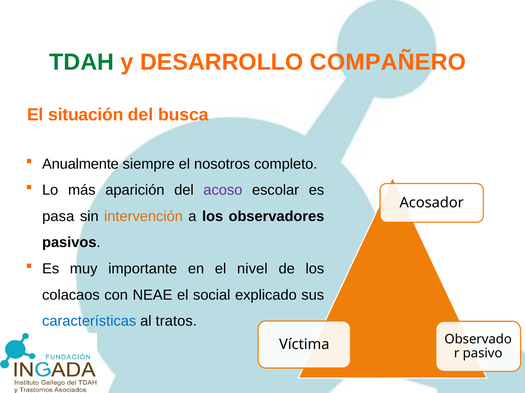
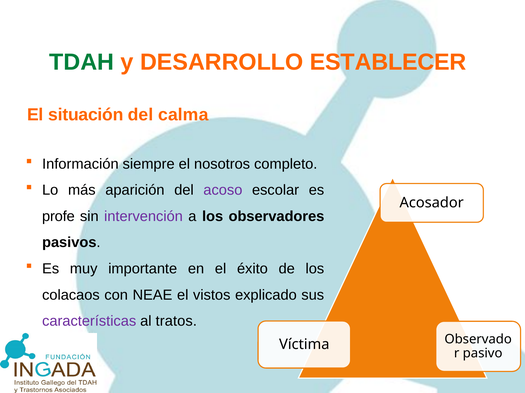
COMPAÑERO: COMPAÑERO -> ESTABLECER (388, 62)
busca: busca -> calma (183, 115)
Anualmente: Anualmente -> Información (80, 164)
pasa: pasa -> profe (58, 217)
intervención colour: orange -> purple (143, 217)
nivel: nivel -> éxito (252, 269)
social: social -> vistos (212, 295)
características colour: blue -> purple (89, 322)
